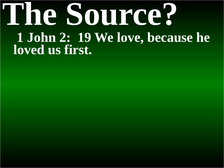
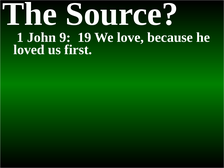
2: 2 -> 9 (65, 37)
